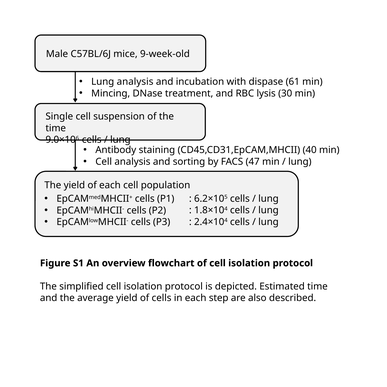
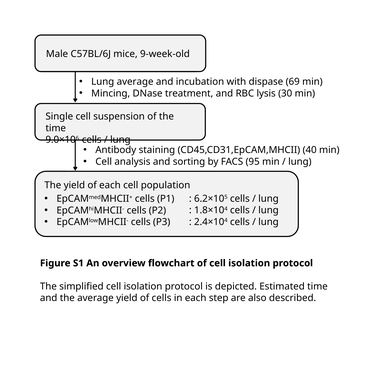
Lung analysis: analysis -> average (135, 82)
61: 61 -> 69 (293, 82)
47: 47 -> 95 (253, 162)
